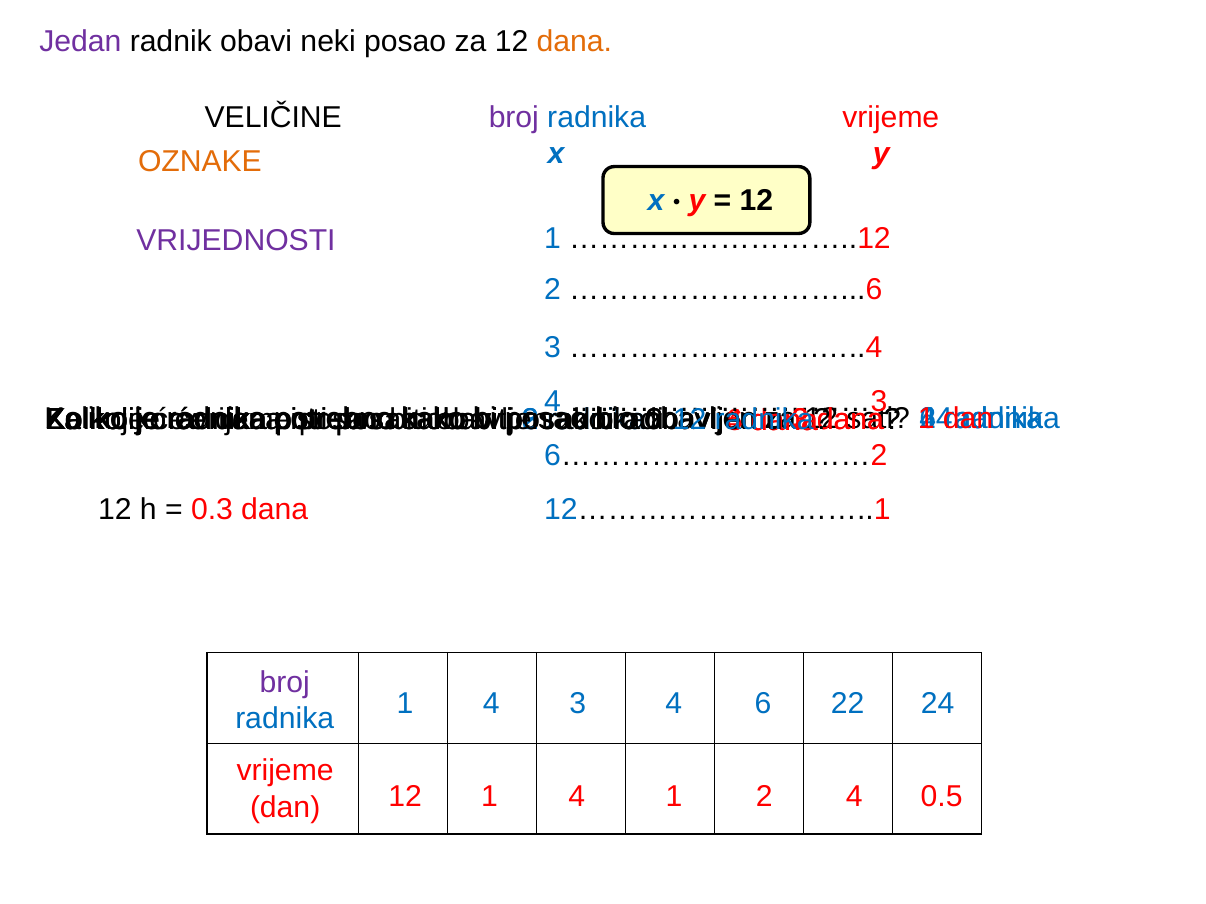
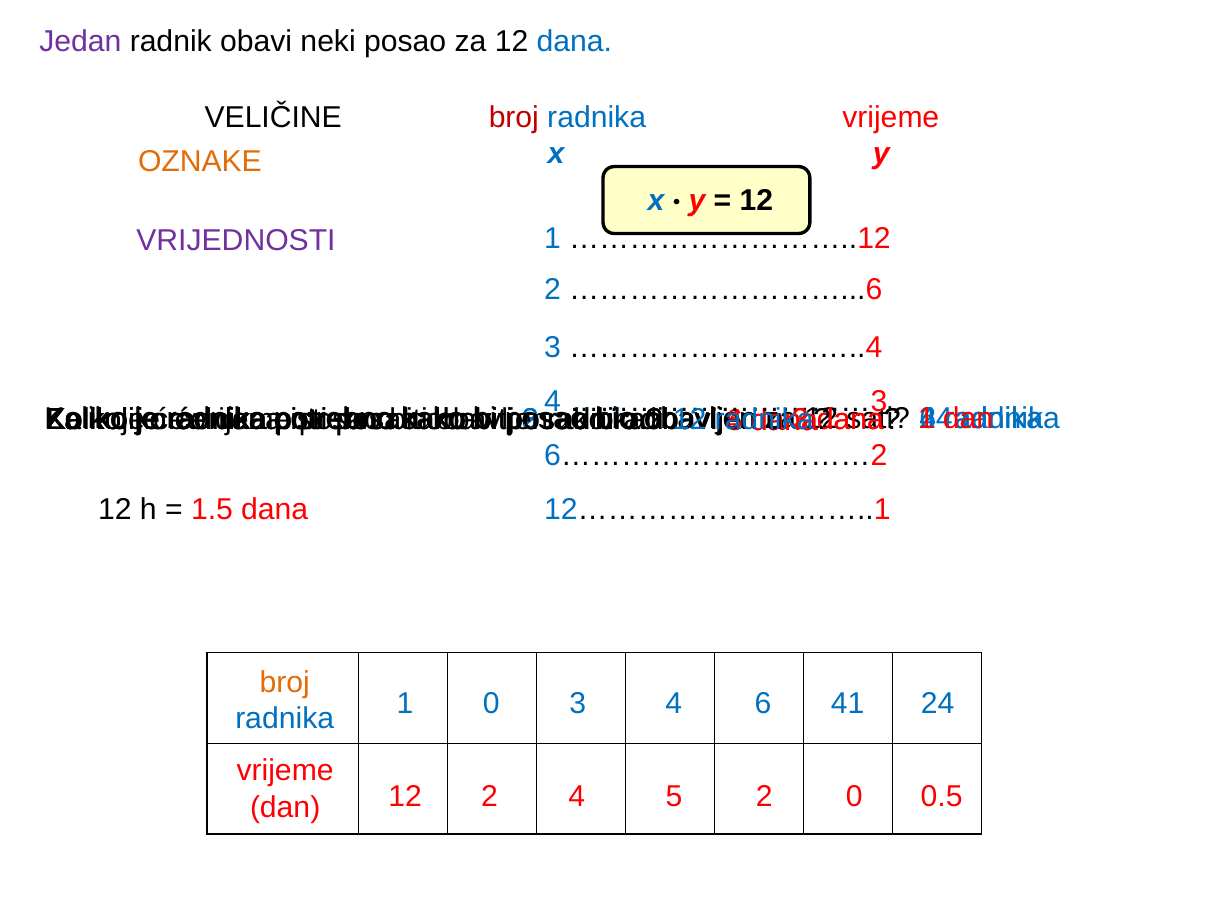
dana colour: orange -> blue (574, 41)
broj colour: purple -> red (514, 118)
0.3: 0.3 -> 1.5 (212, 510)
broj colour: purple -> orange (285, 683)
4: 4 -> 0 (491, 704)
22: 22 -> 41 (848, 704)
12 1: 1 -> 2 (489, 797)
4 1: 1 -> 5 (674, 797)
2 4: 4 -> 0 (854, 797)
